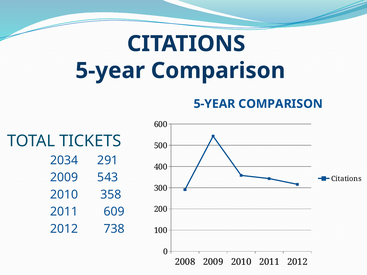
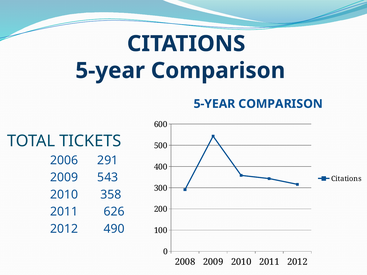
2034: 2034 -> 2006 (64, 160)
609: 609 -> 626 (114, 212)
738: 738 -> 490 (114, 229)
